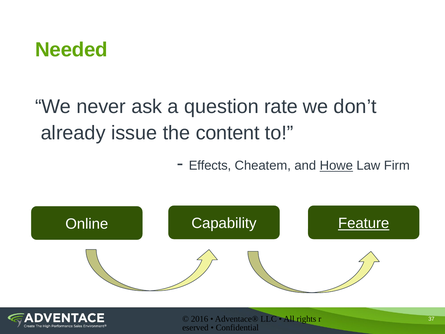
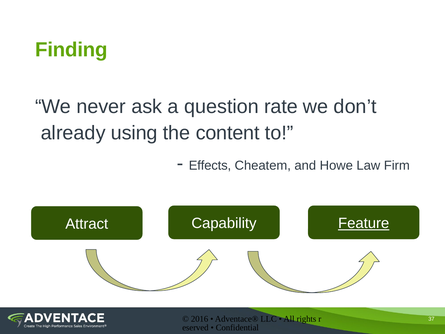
Needed: Needed -> Finding (71, 50)
issue: issue -> using (134, 133)
Howe underline: present -> none (336, 166)
Online: Online -> Attract (87, 224)
